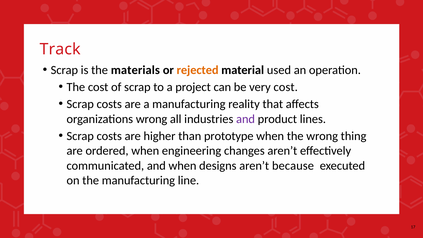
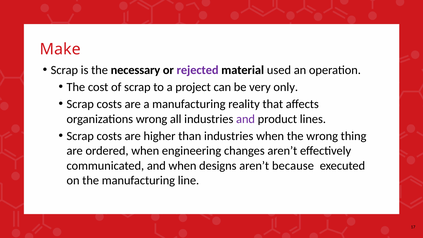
Track: Track -> Make (60, 49)
materials: materials -> necessary (135, 70)
rejected colour: orange -> purple (198, 70)
very cost: cost -> only (286, 87)
than prototype: prototype -> industries (229, 136)
